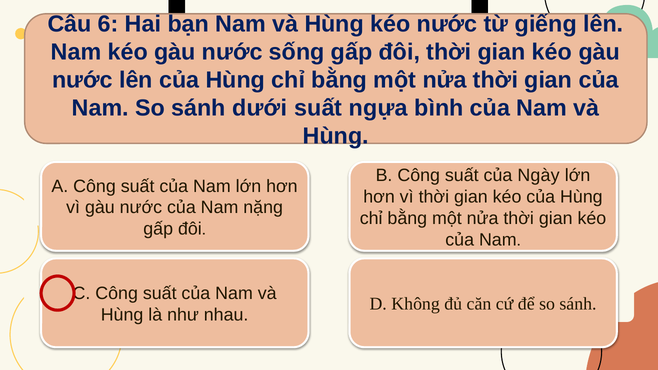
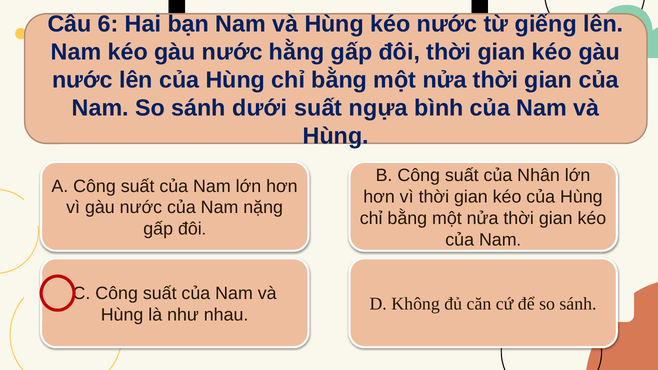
sống: sống -> hằng (297, 52)
Ngày: Ngày -> Nhân (539, 176)
